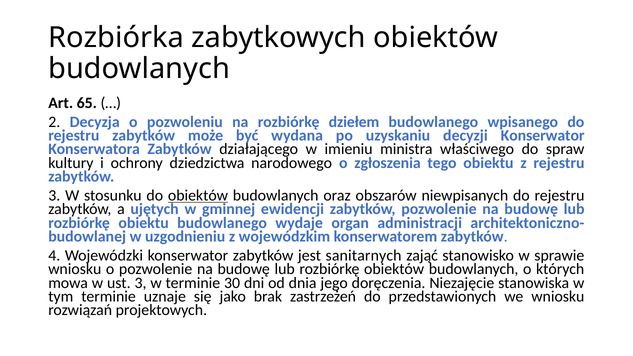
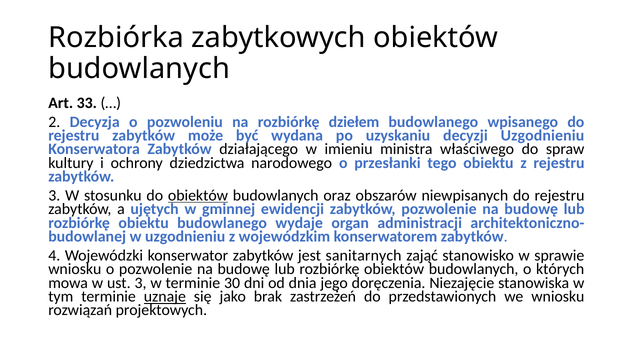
65: 65 -> 33 (87, 103)
decyzji Konserwator: Konserwator -> Uzgodnieniu (543, 135)
zgłoszenia: zgłoszenia -> przesłanki (387, 163)
uznaje underline: none -> present (165, 297)
